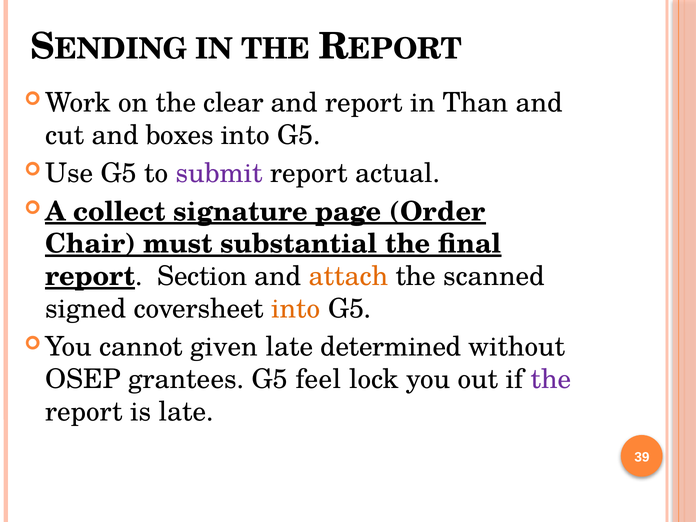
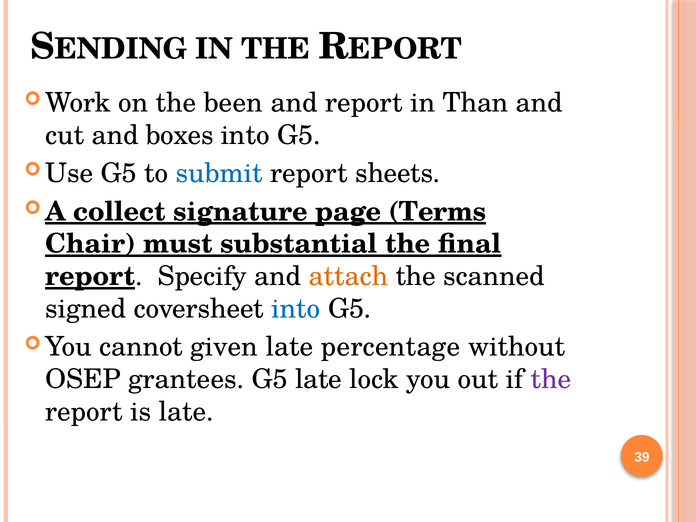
clear: clear -> been (233, 103)
submit colour: purple -> blue (219, 173)
actual: actual -> sheets (398, 173)
Order: Order -> Terms (438, 212)
Section: Section -> Specify (202, 276)
into colour: orange -> blue (296, 309)
determined: determined -> percentage (391, 347)
G5 feel: feel -> late (319, 379)
